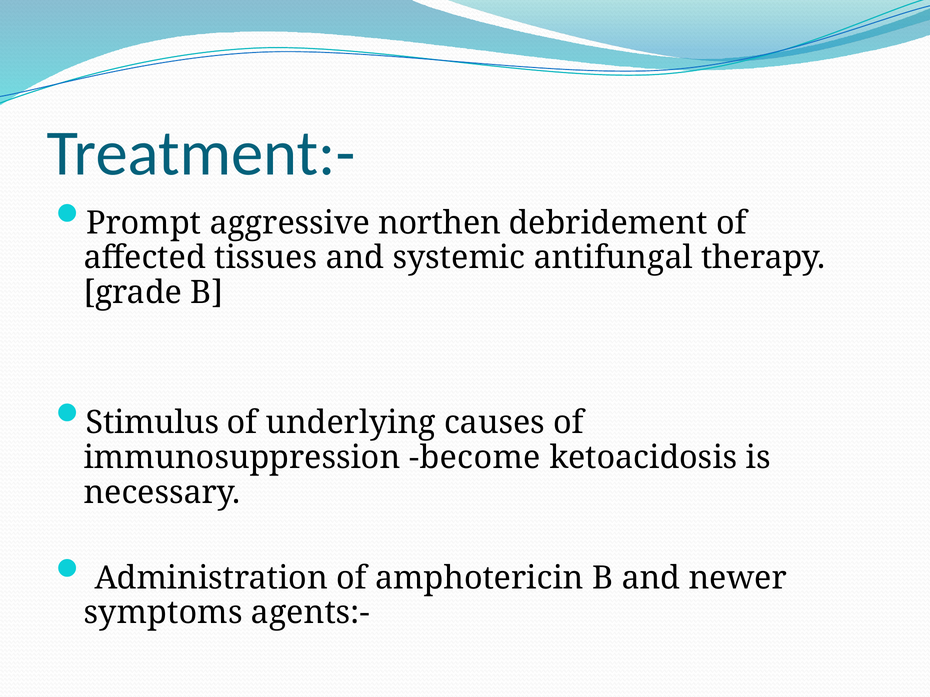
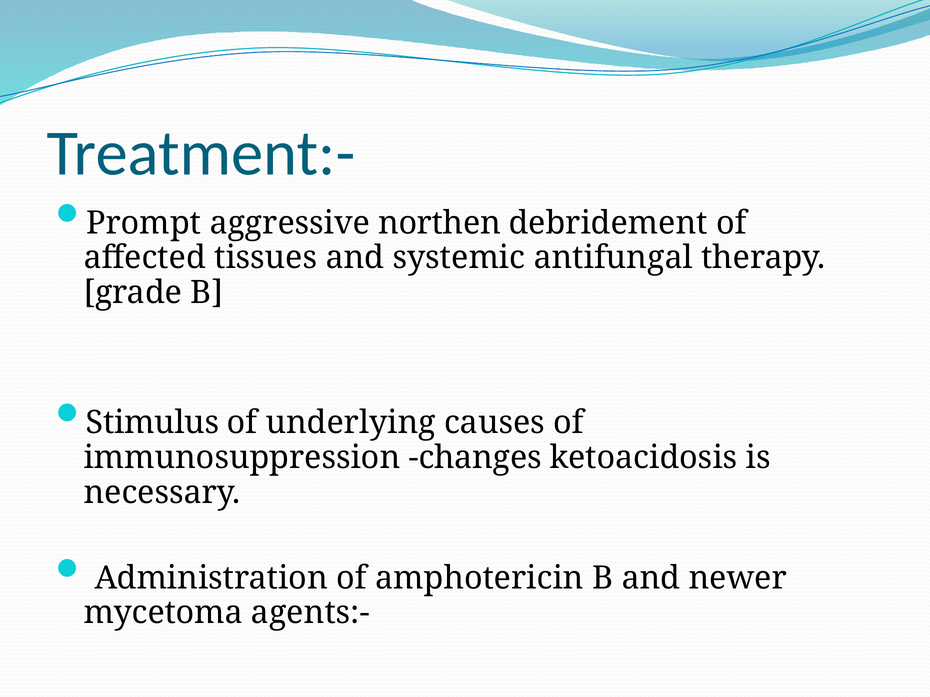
become: become -> changes (475, 458)
symptoms: symptoms -> mycetoma (163, 613)
